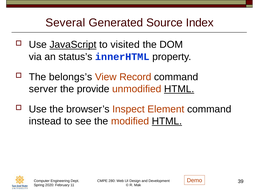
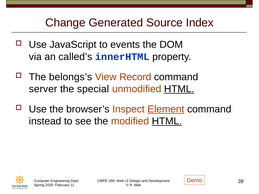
Several: Several -> Change (65, 23)
JavaScript underline: present -> none (73, 45)
visited: visited -> events (125, 45)
status’s: status’s -> called’s (75, 57)
provide: provide -> special (93, 89)
Element underline: none -> present (166, 109)
